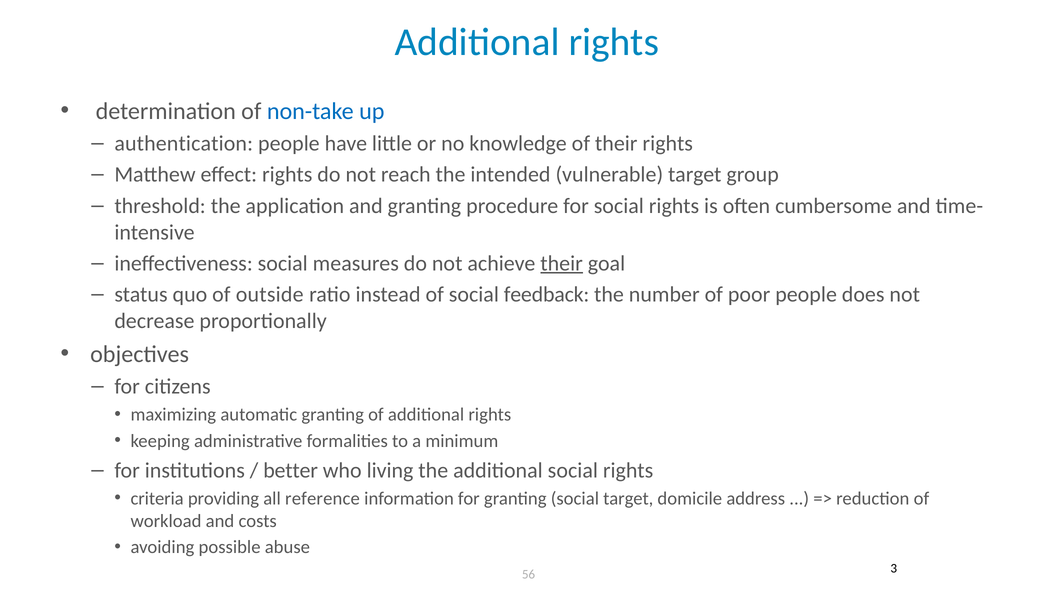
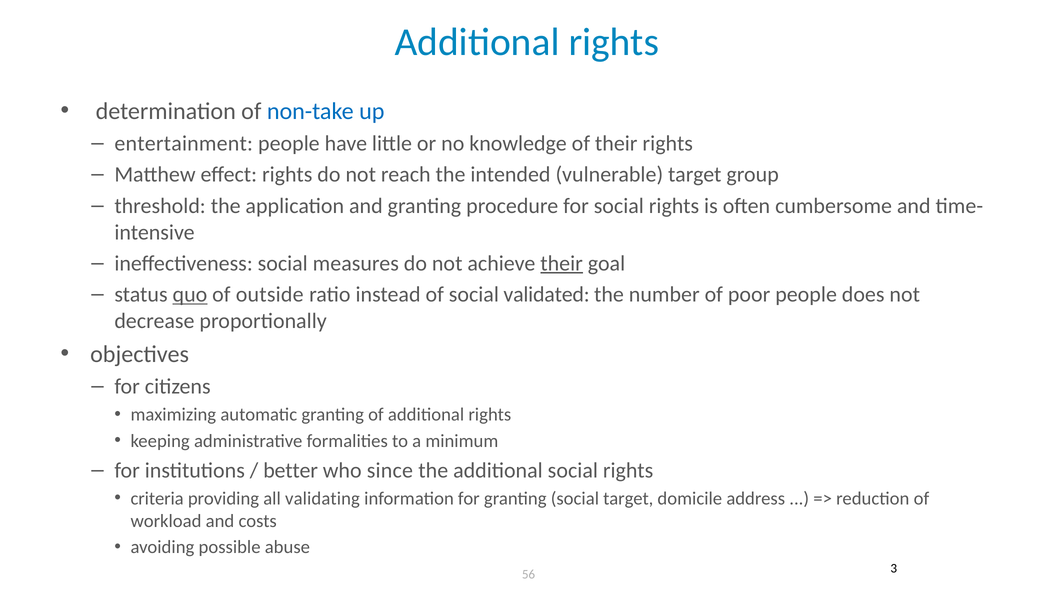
authentication: authentication -> entertainment (184, 143)
quo underline: none -> present (190, 295)
feedback: feedback -> validated (547, 295)
living: living -> since (390, 470)
reference: reference -> validating (322, 498)
